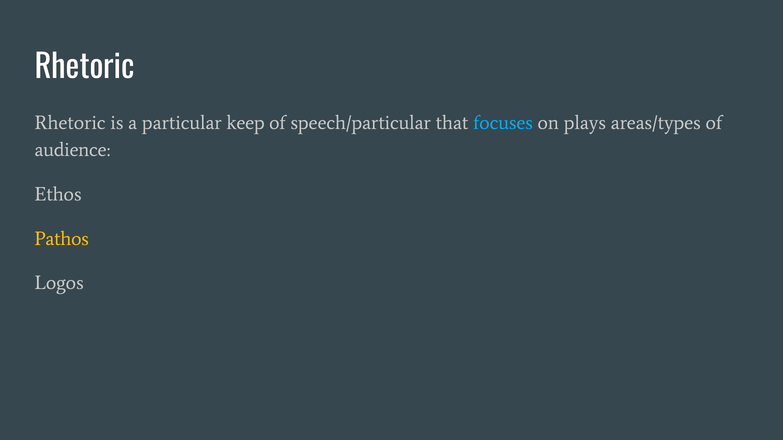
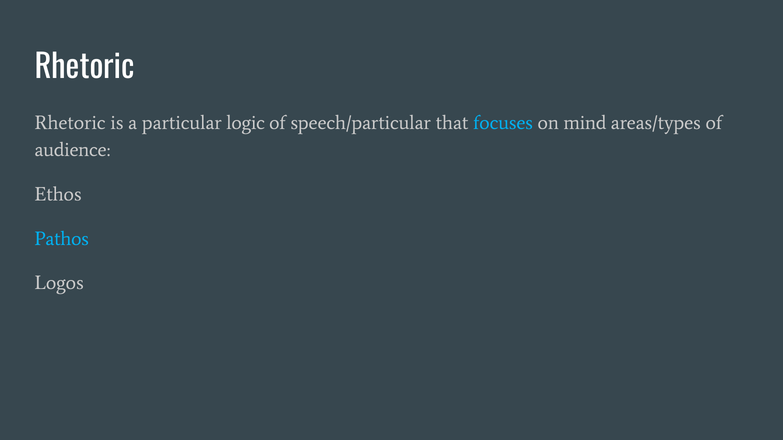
keep: keep -> logic (246, 123)
plays: plays -> mind (585, 123)
Pathos colour: yellow -> light blue (62, 239)
